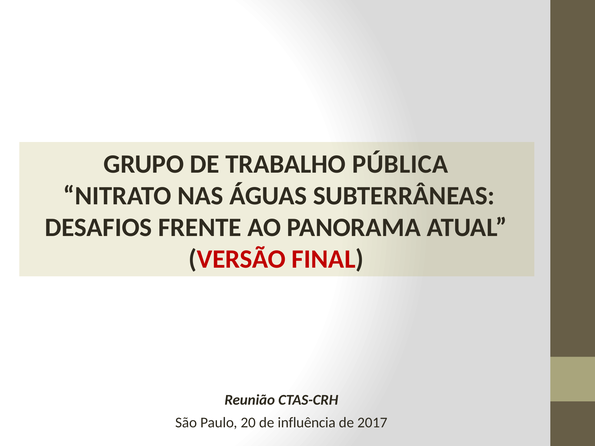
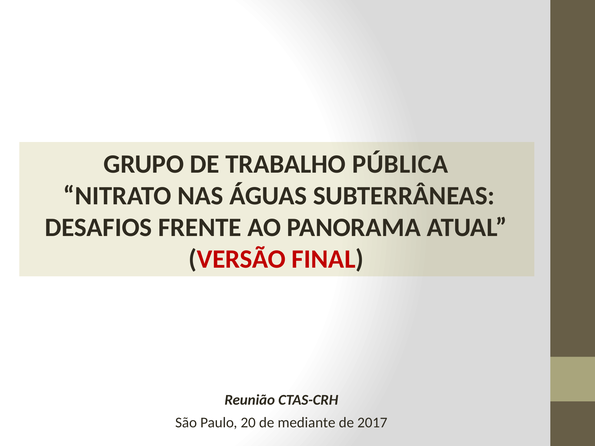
influência: influência -> mediante (307, 423)
